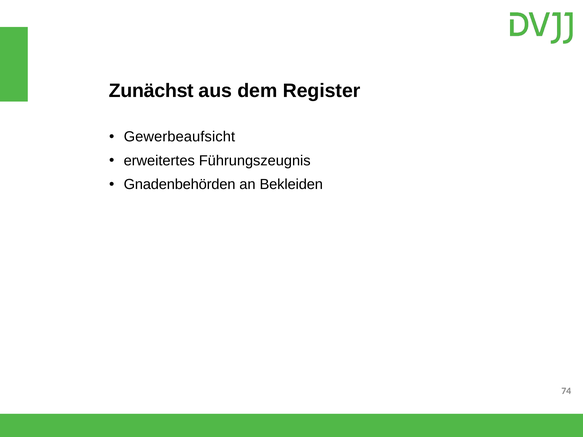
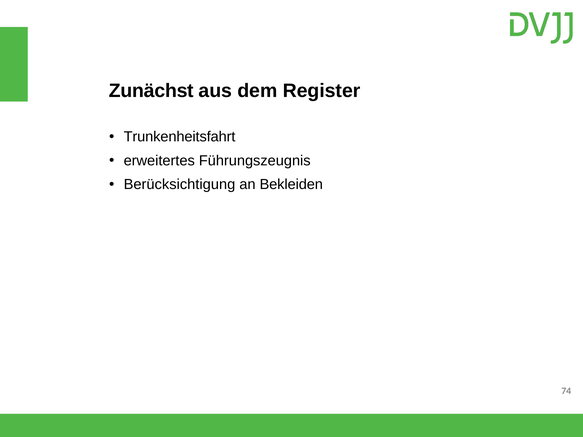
Gewerbeaufsicht: Gewerbeaufsicht -> Trunkenheitsfahrt (180, 137)
Gnadenbehörden: Gnadenbehörden -> Berücksichtigung (179, 185)
